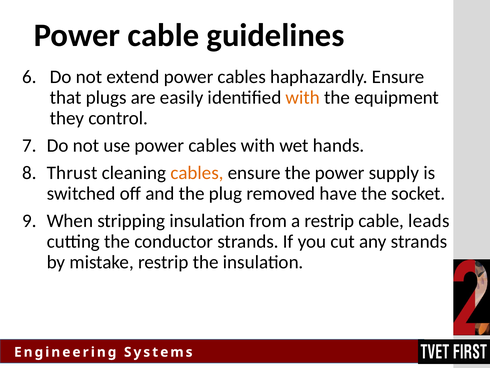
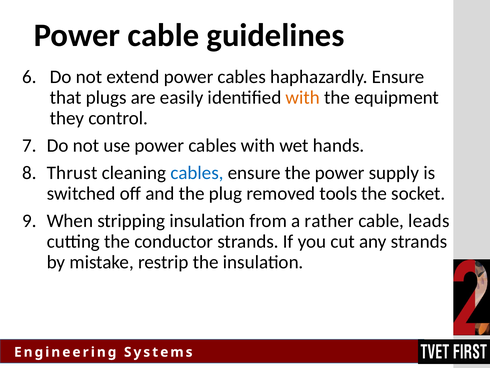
cables colour: orange -> blue (197, 173)
have: have -> tools (338, 193)
a restrip: restrip -> rather (329, 221)
